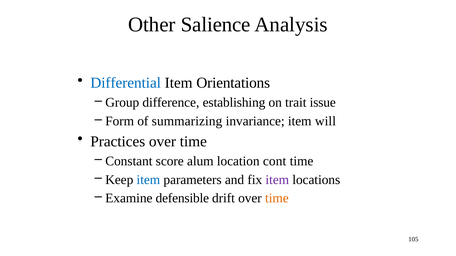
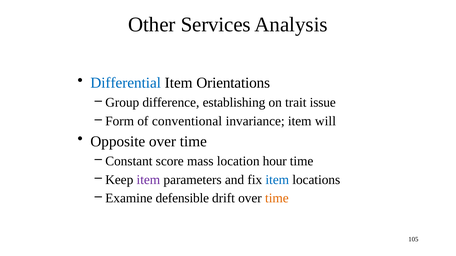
Salience: Salience -> Services (216, 25)
summarizing: summarizing -> conventional (187, 121)
Practices: Practices -> Opposite (118, 142)
alum: alum -> mass (200, 161)
cont: cont -> hour (275, 161)
item colour: blue -> purple (148, 180)
item colour: purple -> blue (277, 180)
